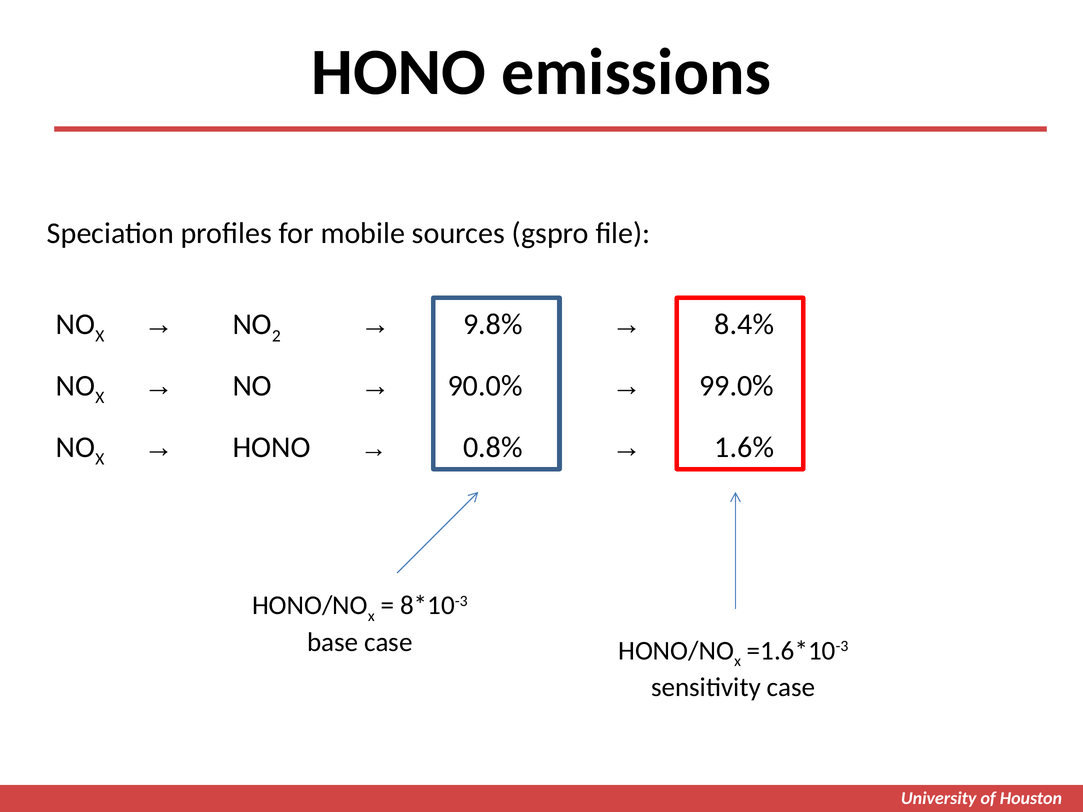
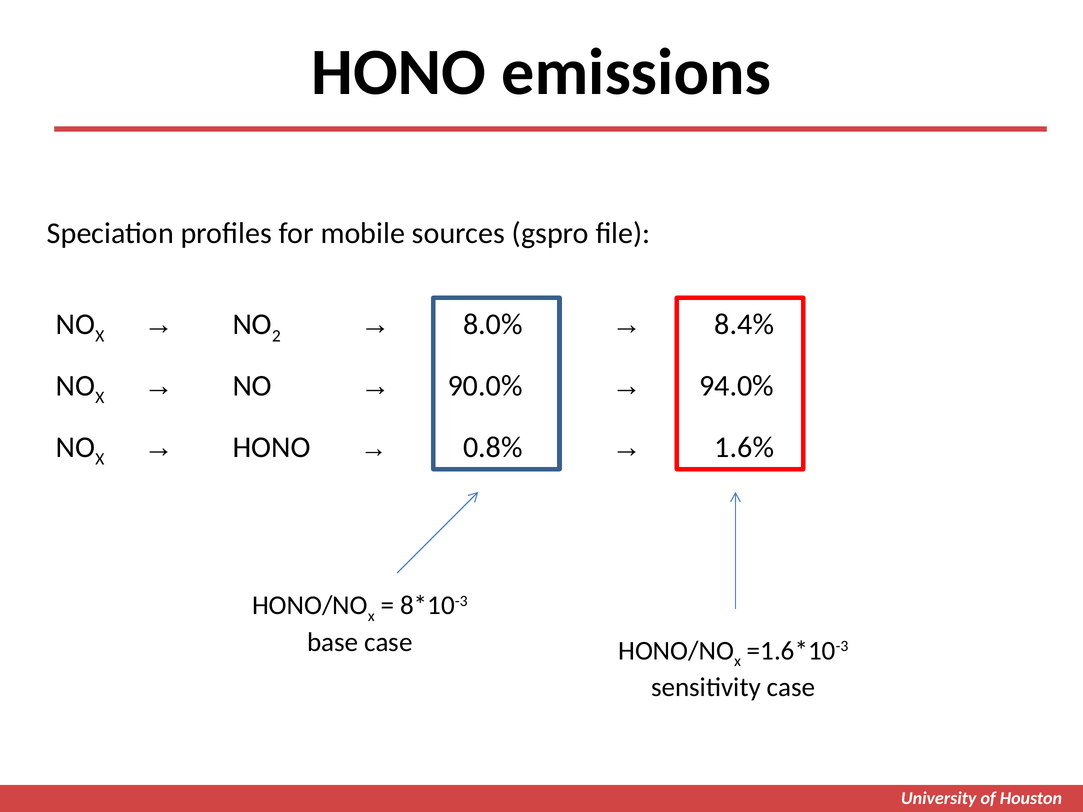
9.8%: 9.8% -> 8.0% (493, 324)
99.0%: 99.0% -> 94.0% (737, 386)
